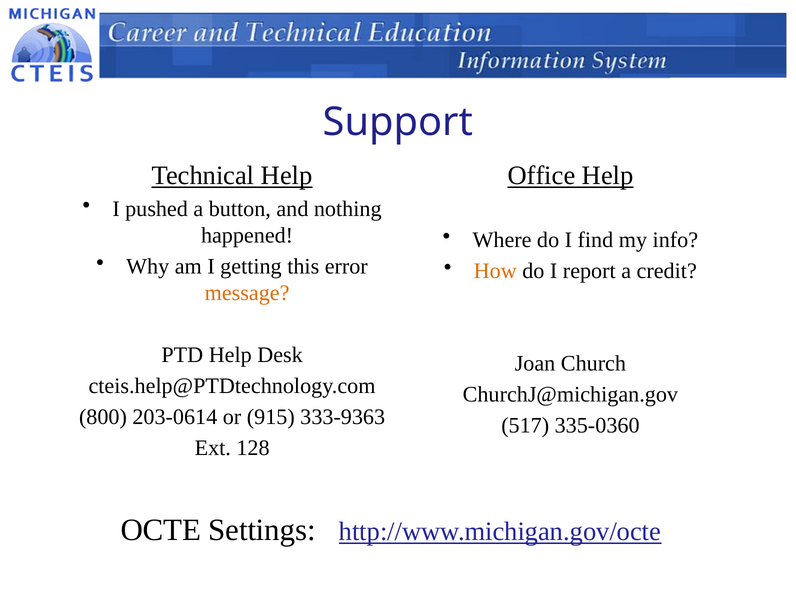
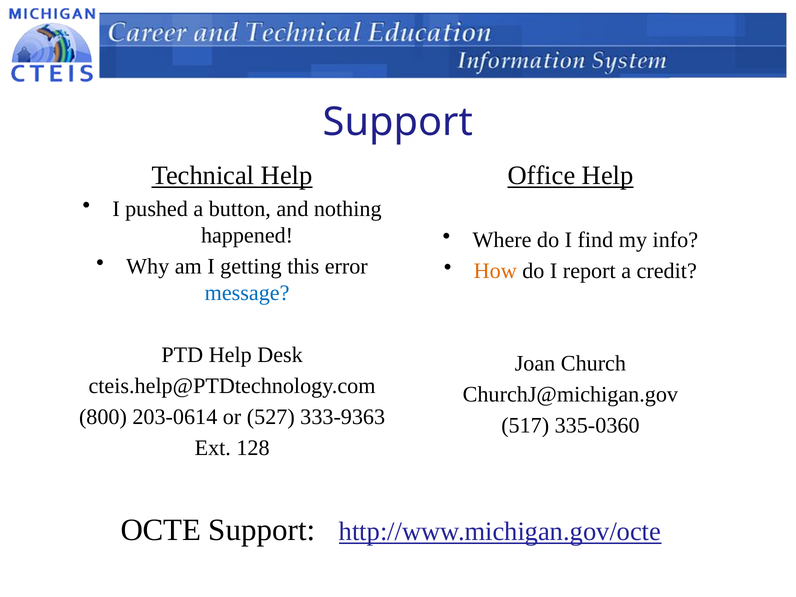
message colour: orange -> blue (247, 293)
915: 915 -> 527 (271, 417)
OCTE Settings: Settings -> Support (262, 530)
